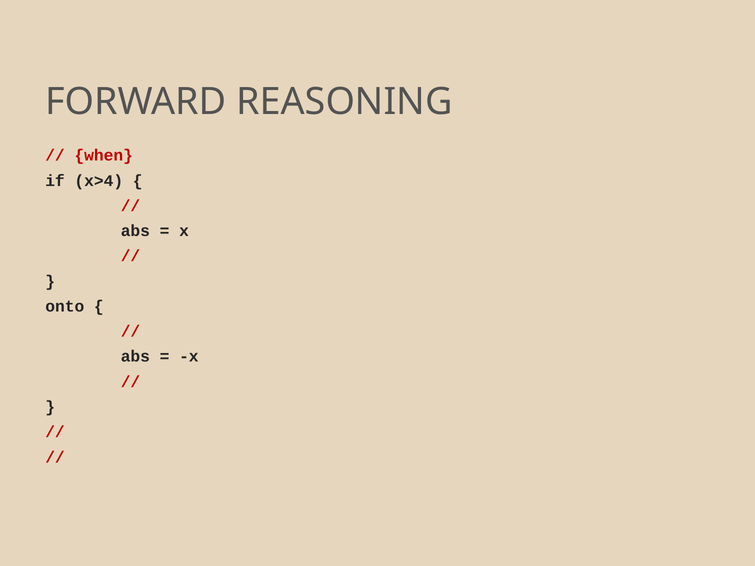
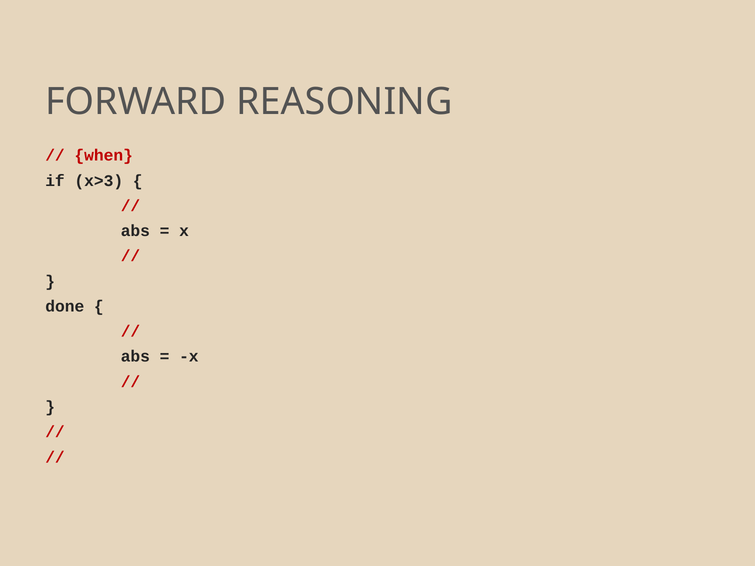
x>4: x>4 -> x>3 (99, 181)
onto: onto -> done (65, 306)
